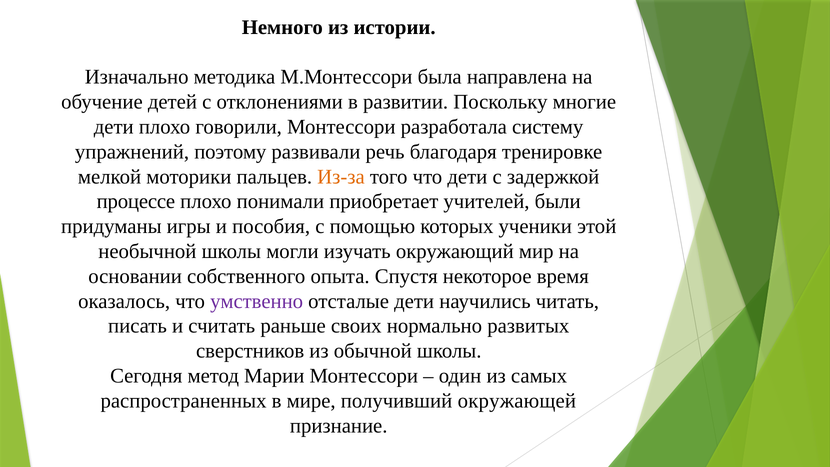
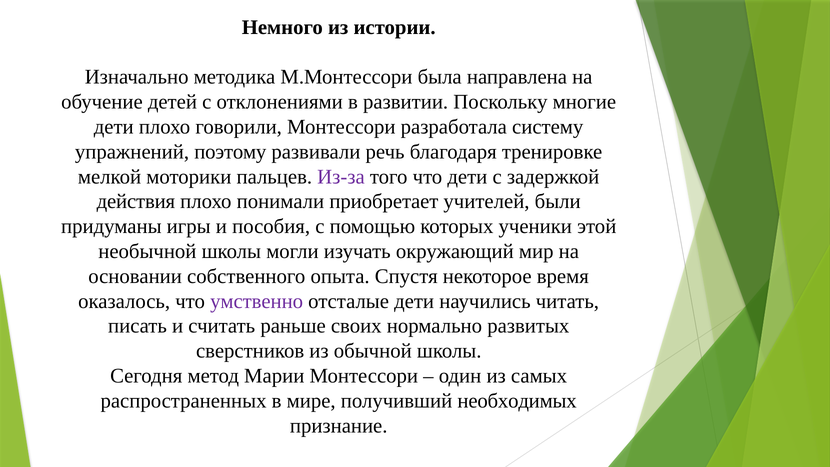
Из-за colour: orange -> purple (341, 177)
процессе: процессе -> действия (136, 202)
окружающей: окружающей -> необходимых (517, 401)
